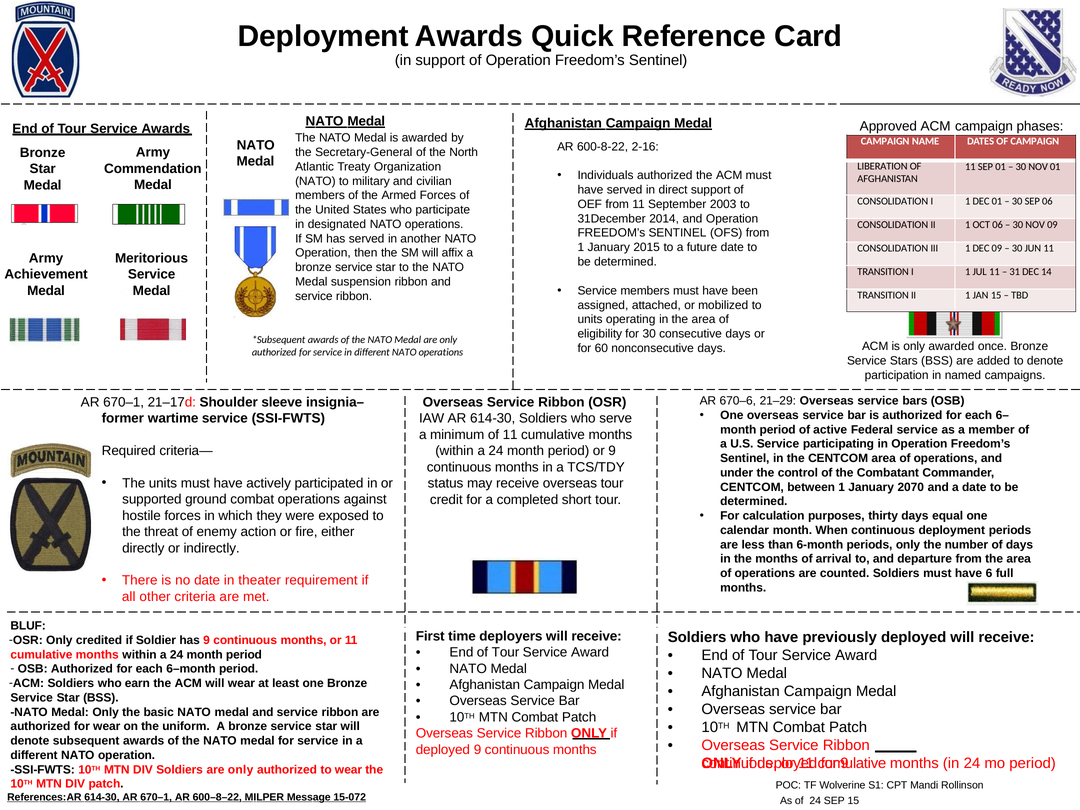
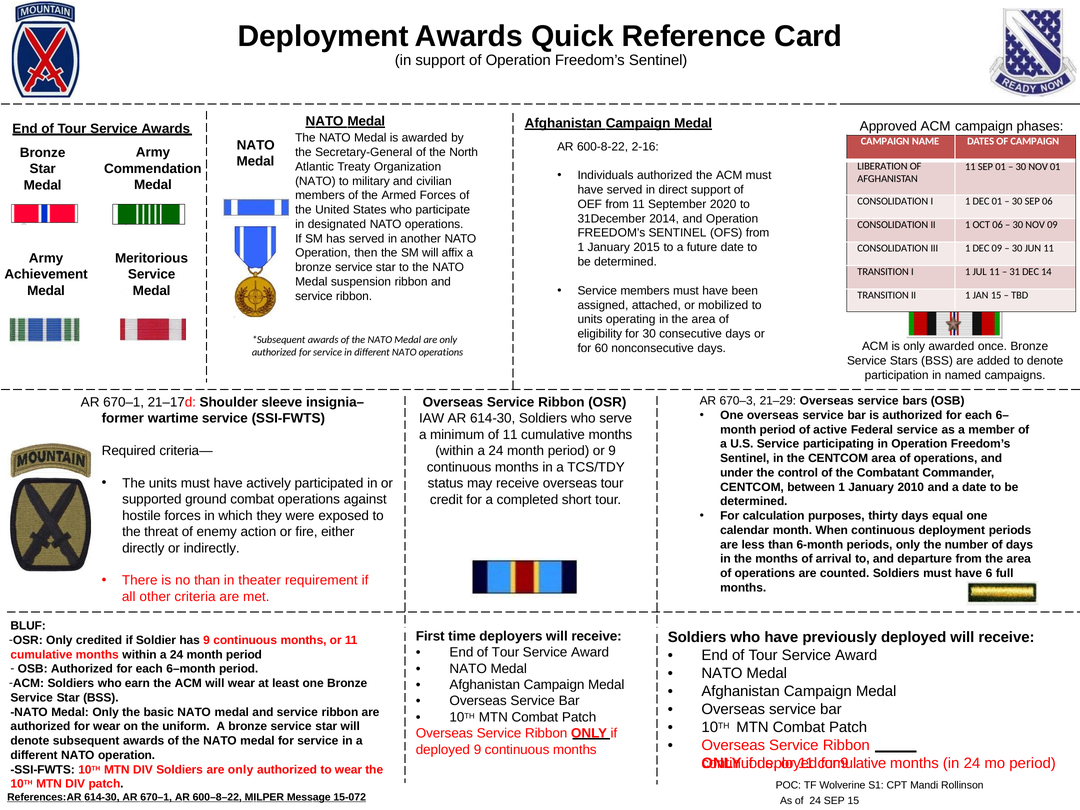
2003: 2003 -> 2020 (723, 204)
670–6: 670–6 -> 670–3 (738, 401)
2070: 2070 -> 2010 (911, 487)
no date: date -> than (207, 580)
